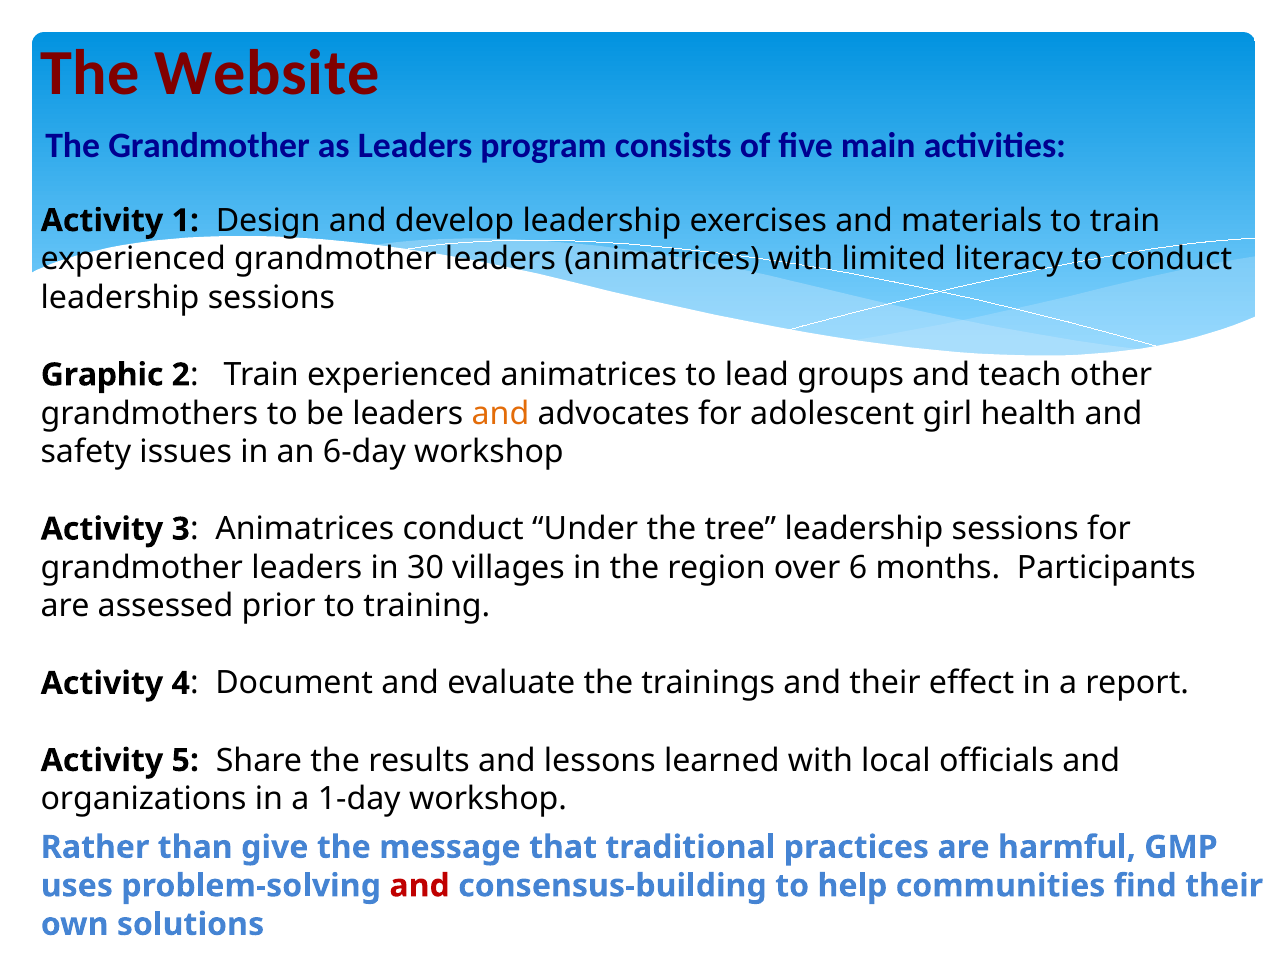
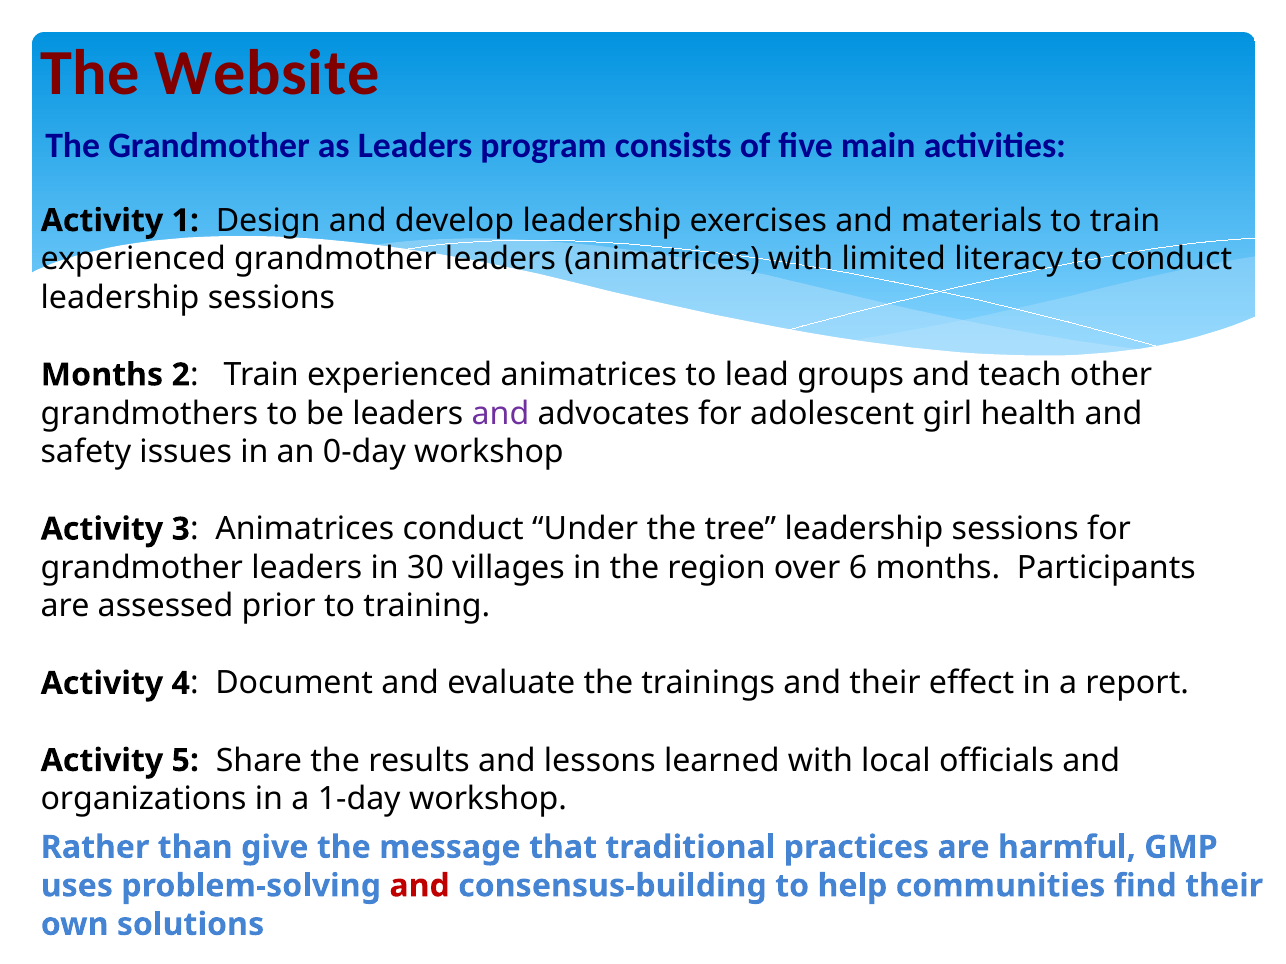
Graphic: Graphic -> Months (102, 375)
and colour: orange -> purple (500, 414)
6-day: 6-day -> 0-day (364, 452)
